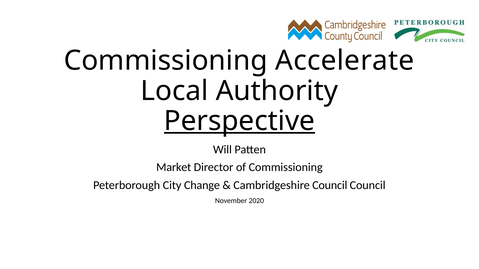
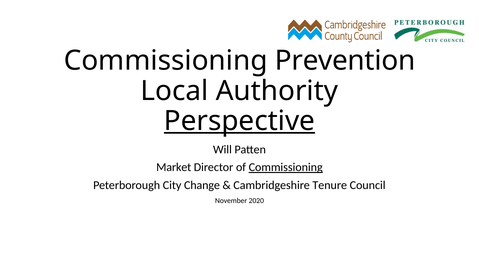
Accelerate: Accelerate -> Prevention (345, 61)
Commissioning underline: none -> present (286, 168)
Cambridgeshire Council: Council -> Tenure (330, 186)
